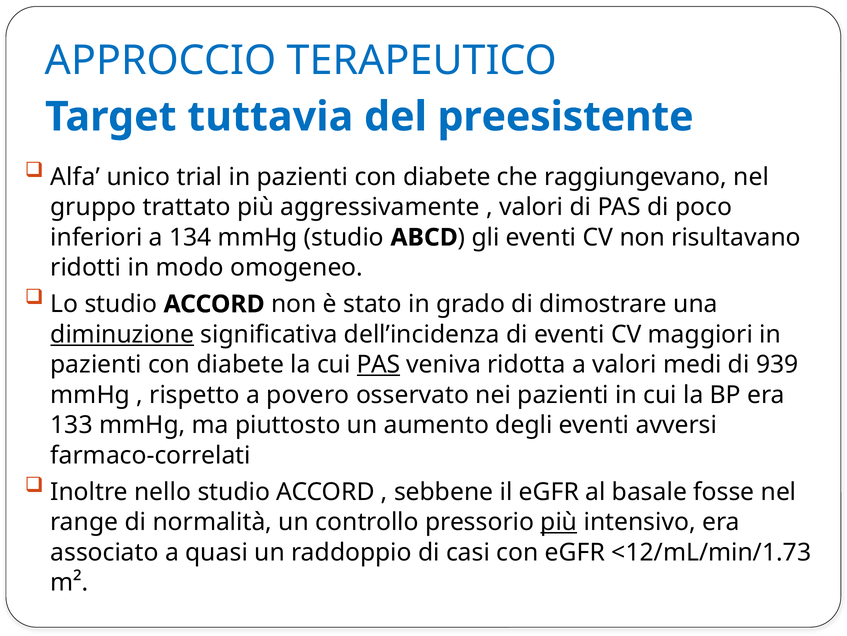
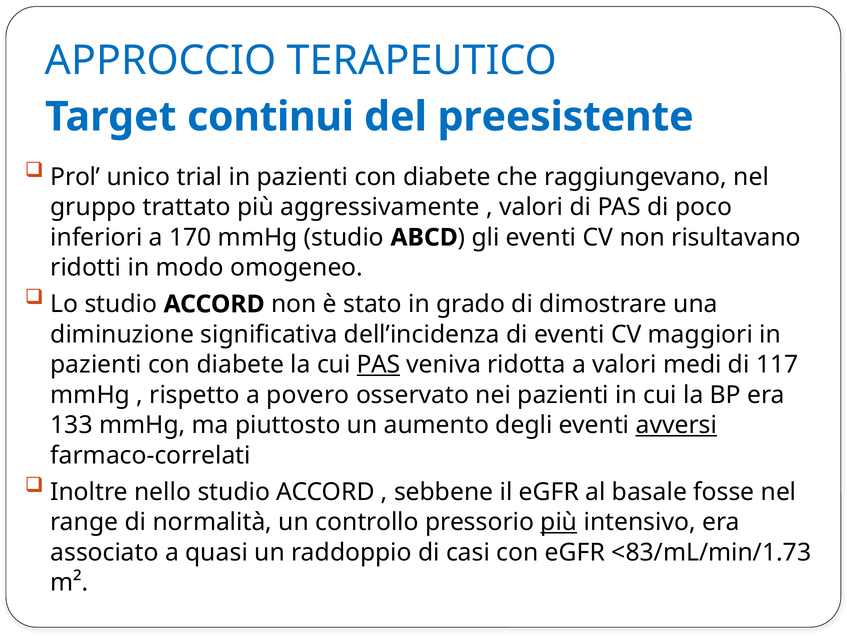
tuttavia: tuttavia -> continui (271, 117)
Alfa: Alfa -> Prol (75, 177)
134: 134 -> 170 (190, 237)
diminuzione underline: present -> none (122, 334)
939: 939 -> 117 (777, 364)
avversi underline: none -> present (676, 425)
<12/mL/min/1.73: <12/mL/min/1.73 -> <83/mL/min/1.73 (711, 552)
